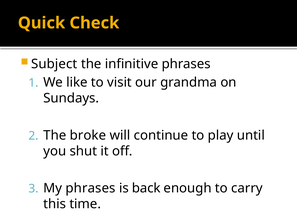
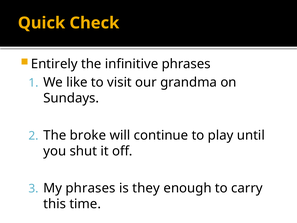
Subject: Subject -> Entirely (54, 64)
back: back -> they (146, 188)
